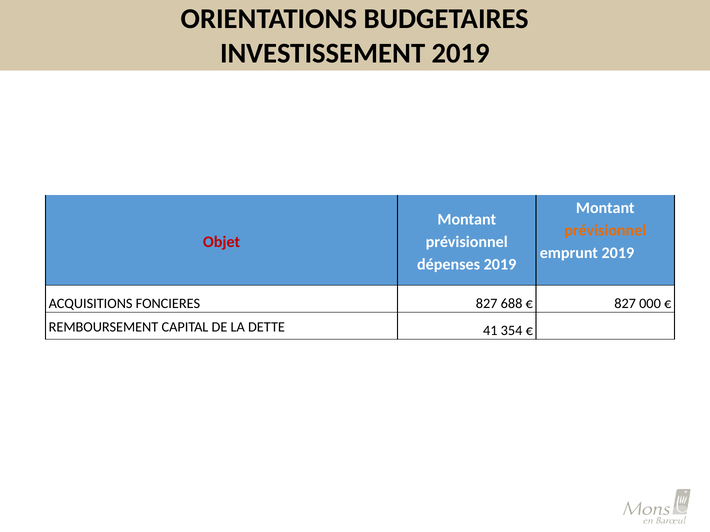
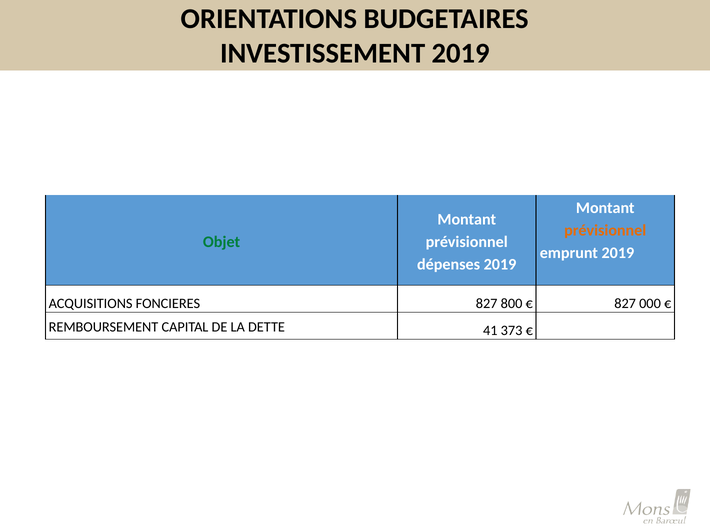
Objet colour: red -> green (222, 242)
688: 688 -> 800 (512, 304)
354: 354 -> 373 (512, 331)
